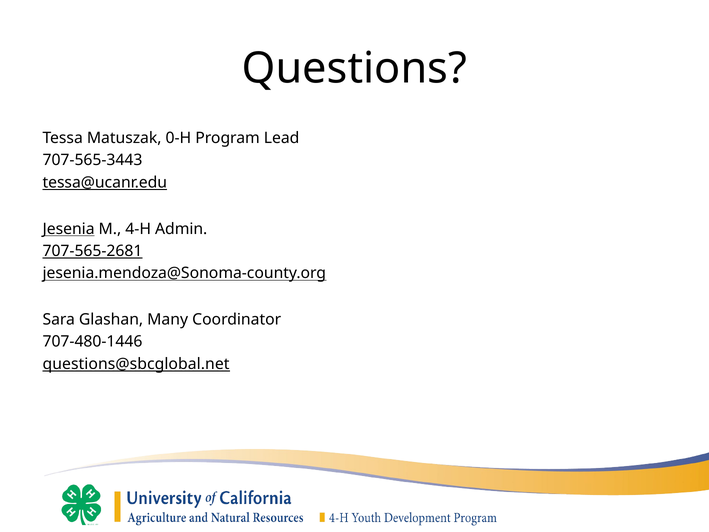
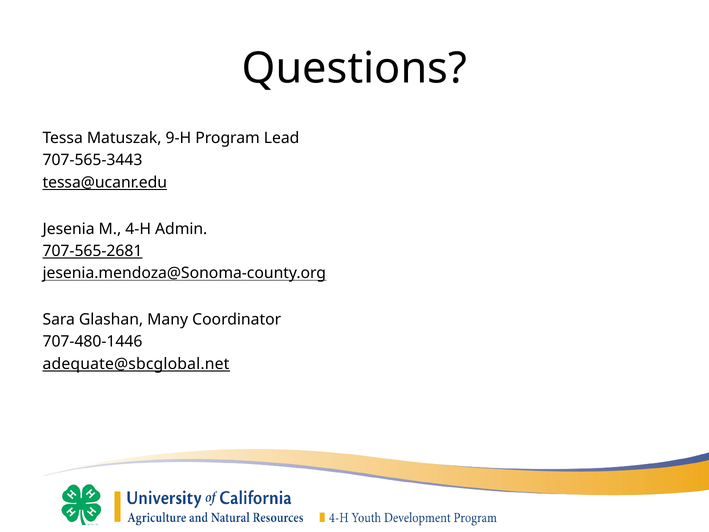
0-H: 0-H -> 9-H (178, 138)
Jesenia underline: present -> none (69, 229)
questions@sbcglobal.net: questions@sbcglobal.net -> adequate@sbcglobal.net (136, 364)
